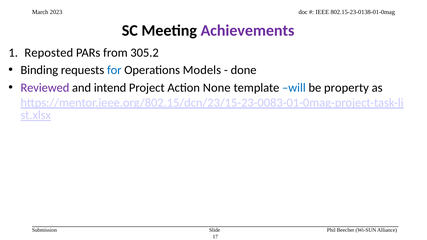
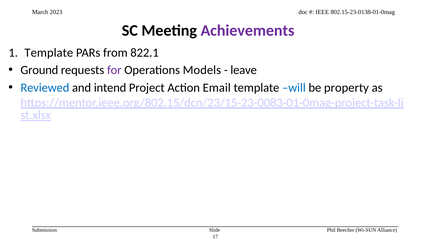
Reposted: Reposted -> Template (49, 53)
305.2: 305.2 -> 822.1 (145, 53)
Binding: Binding -> Ground (39, 70)
for colour: blue -> purple (114, 70)
done: done -> leave (244, 70)
Reviewed colour: purple -> blue (45, 88)
None: None -> Email (217, 88)
